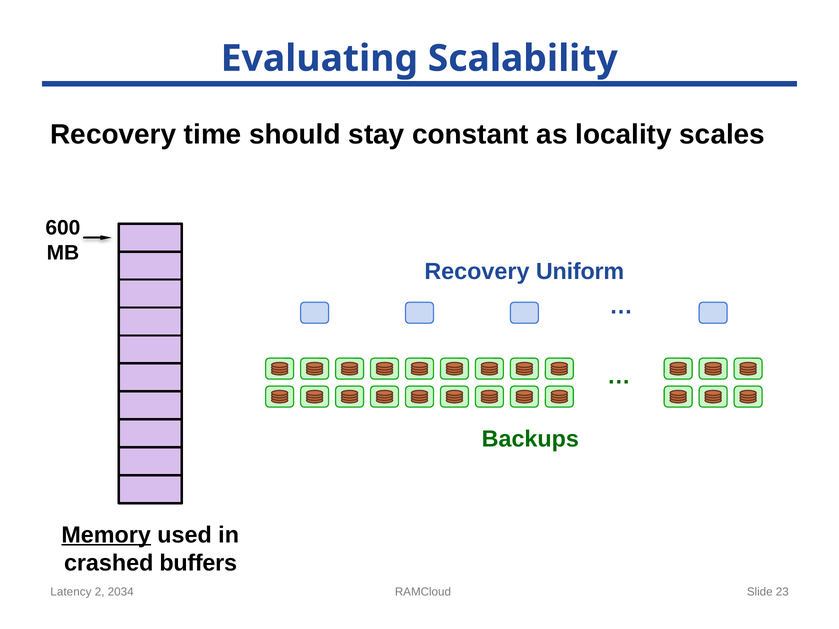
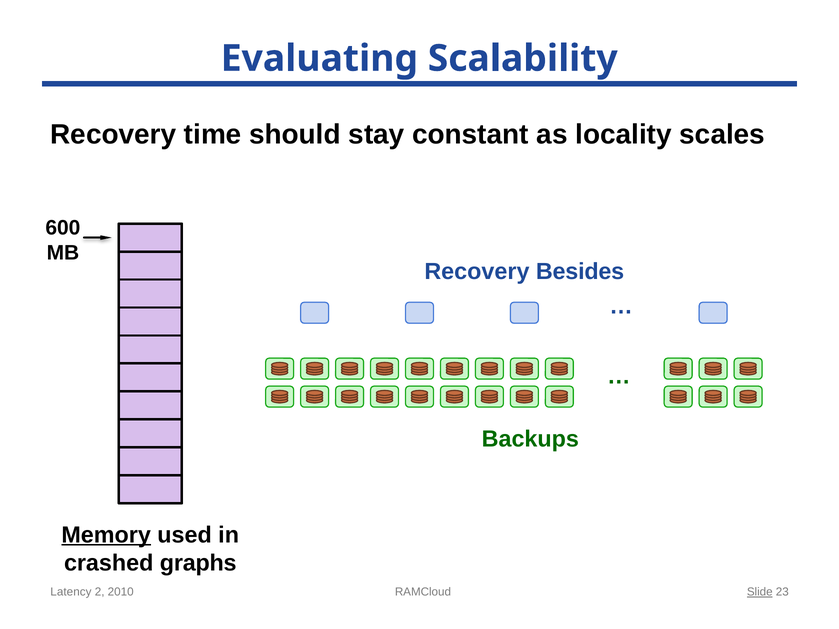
Uniform: Uniform -> Besides (580, 271)
buffers: buffers -> graphs (198, 563)
2034: 2034 -> 2010 (121, 592)
Slide underline: none -> present (760, 592)
